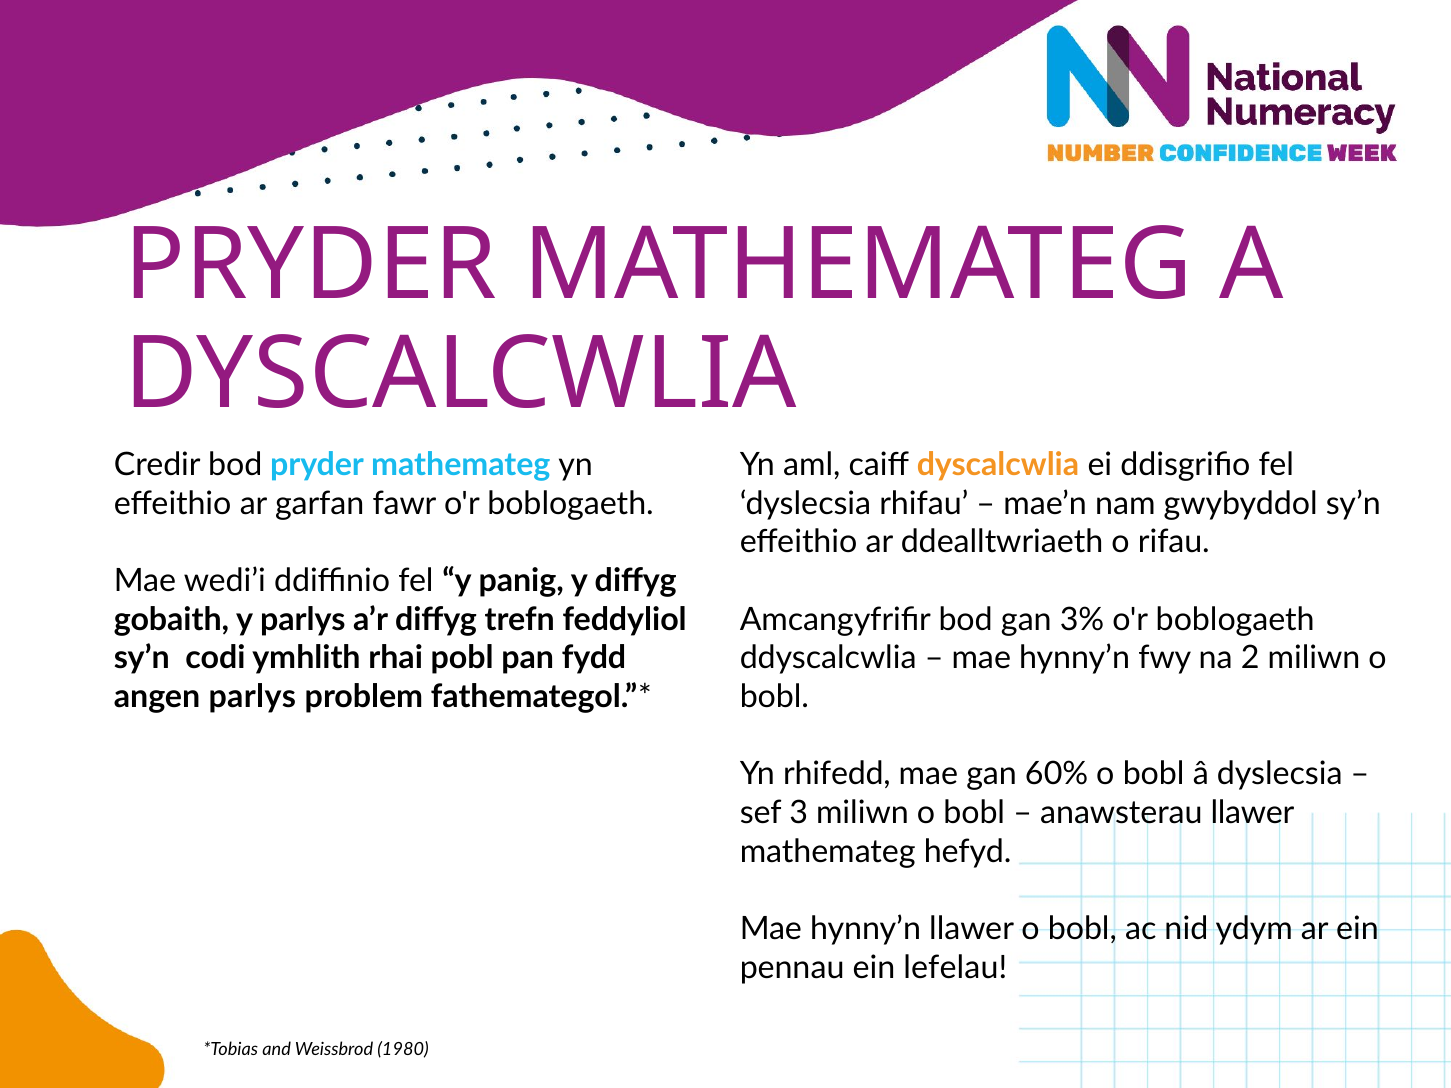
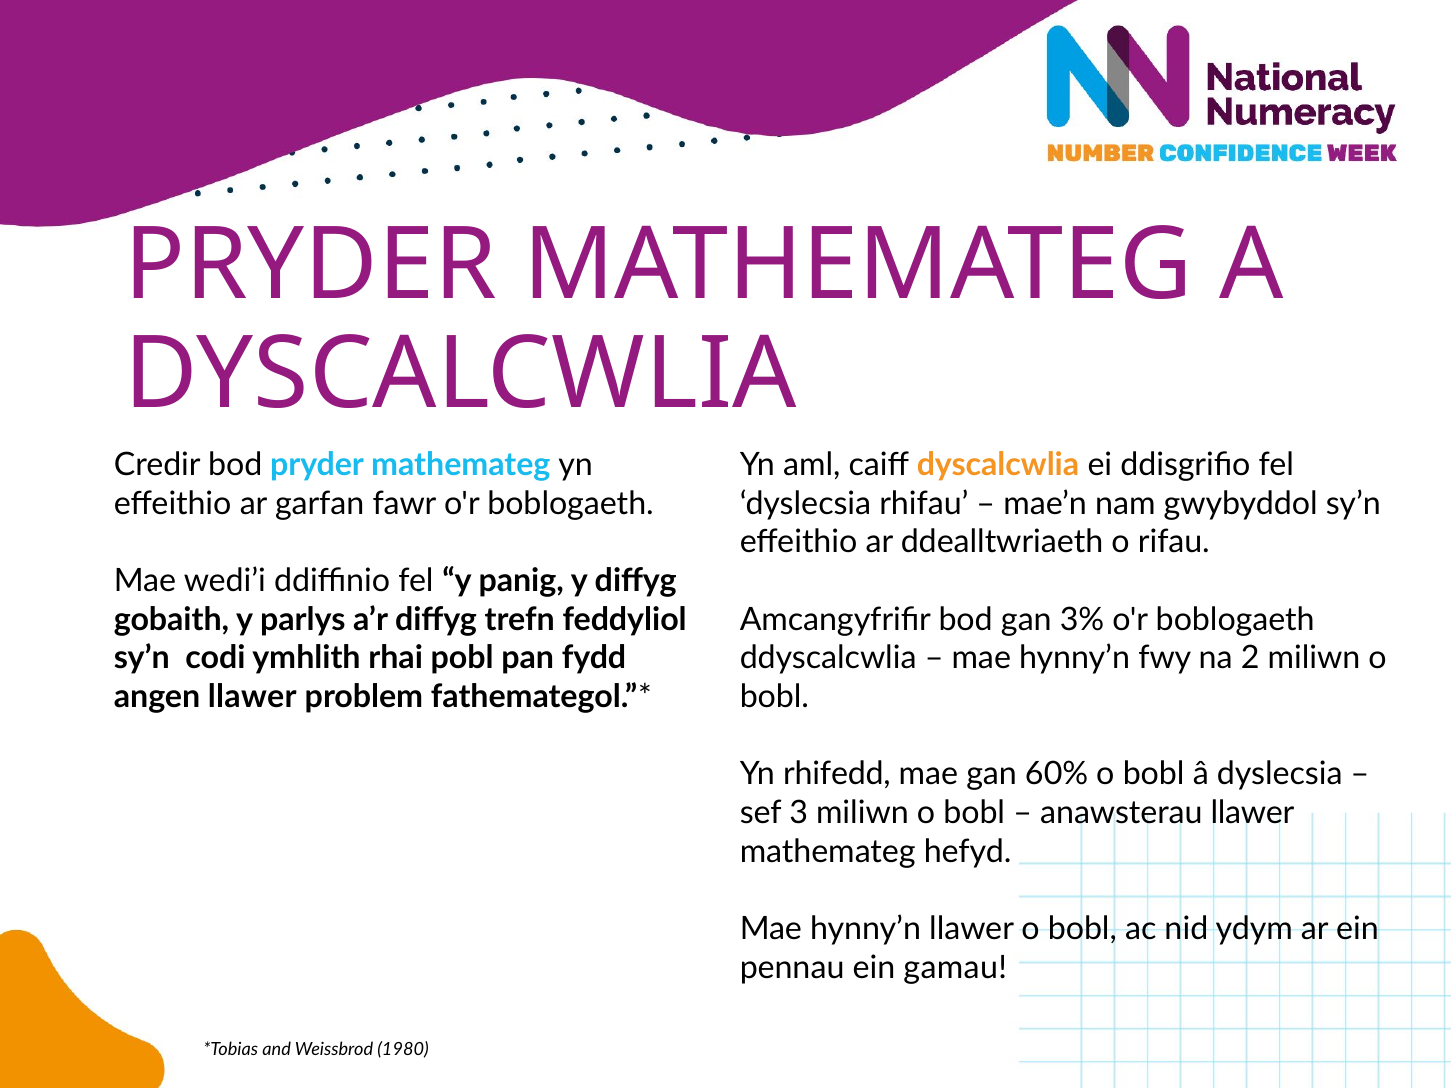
angen parlys: parlys -> llawer (252, 697)
lefelau: lefelau -> gamau (955, 968)
